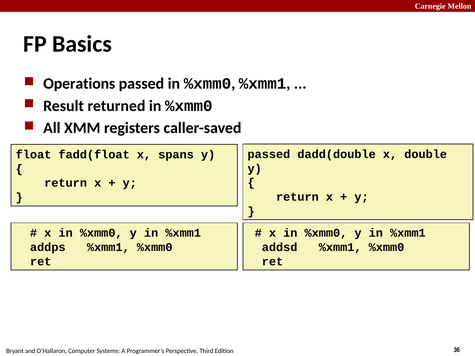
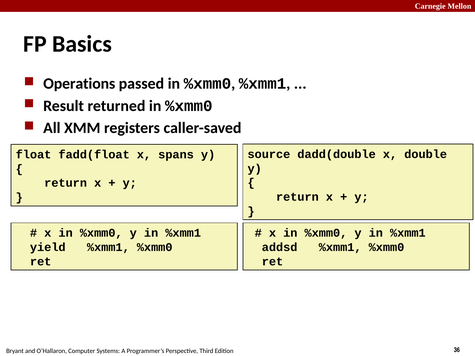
passed: passed -> source (269, 154)
addps: addps -> yield (48, 247)
